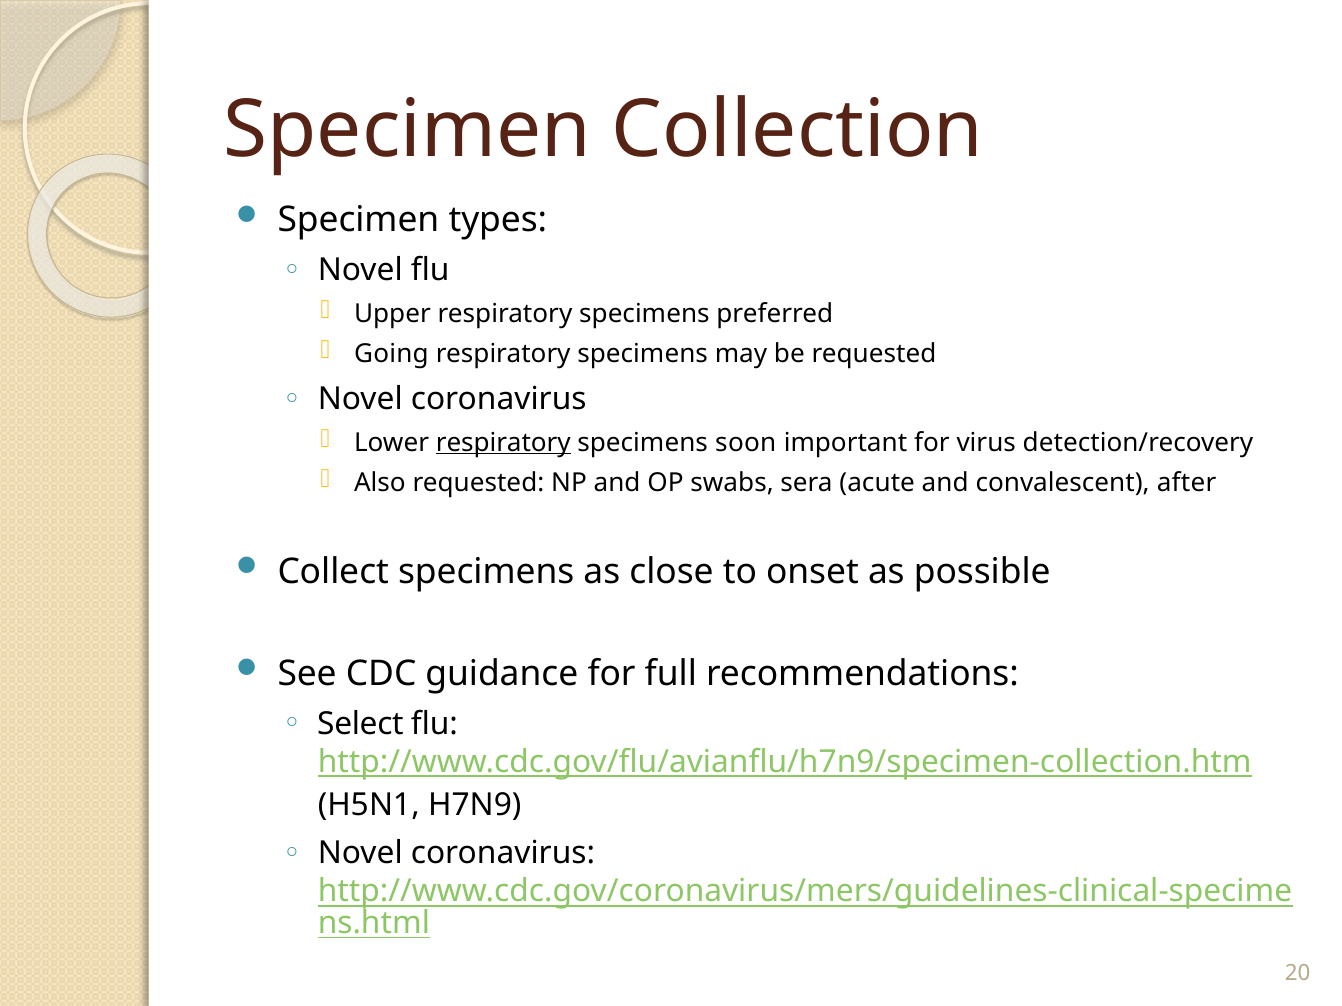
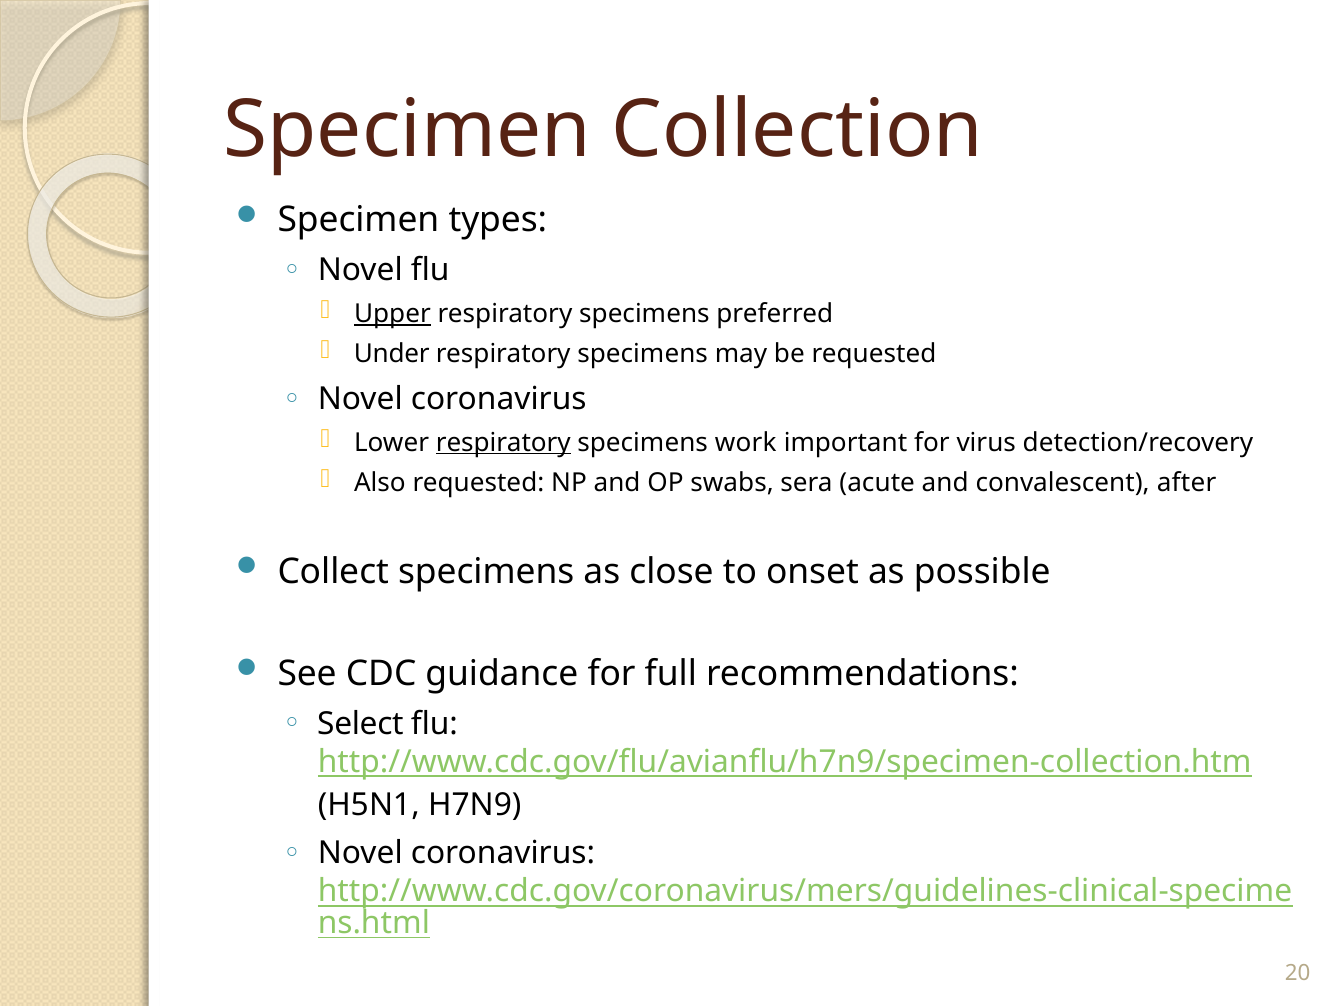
Upper underline: none -> present (392, 314)
Going: Going -> Under (392, 354)
soon: soon -> work (746, 443)
